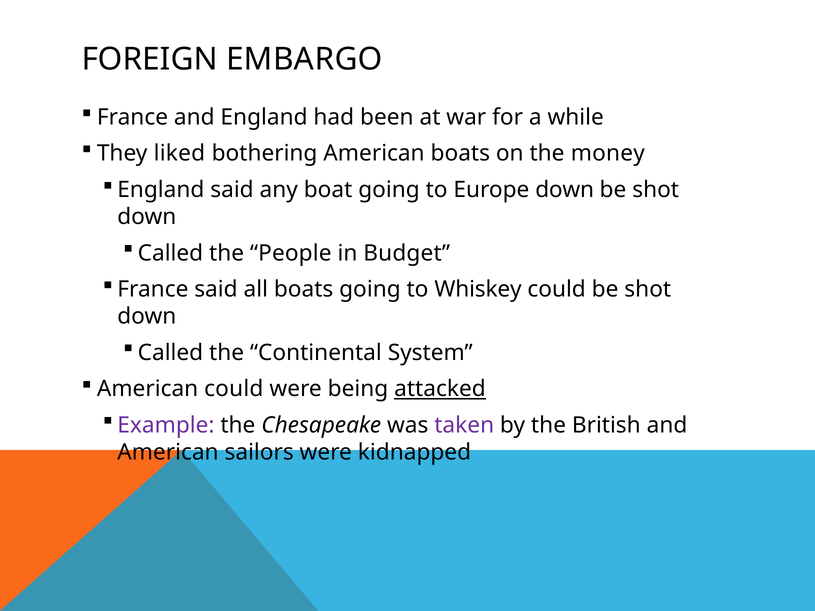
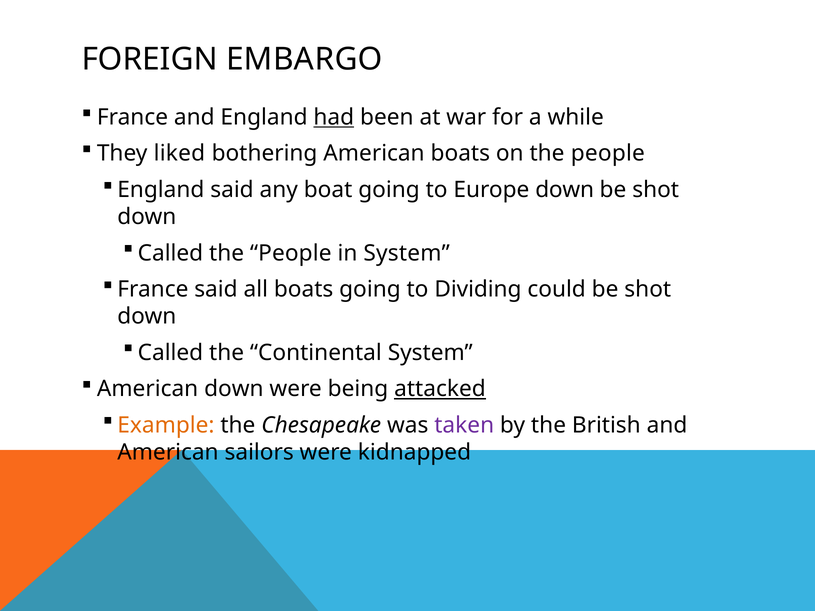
had underline: none -> present (334, 117)
on the money: money -> people (608, 154)
in Budget: Budget -> System (407, 253)
Whiskey: Whiskey -> Dividing (478, 289)
American could: could -> down (234, 389)
Example colour: purple -> orange (166, 425)
